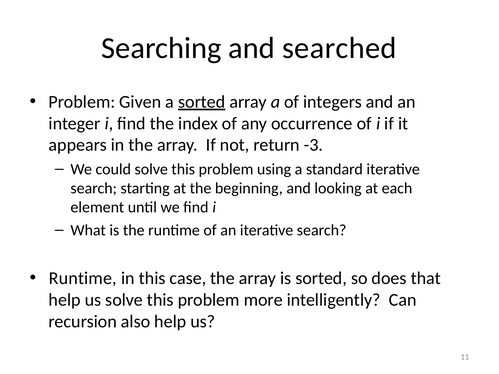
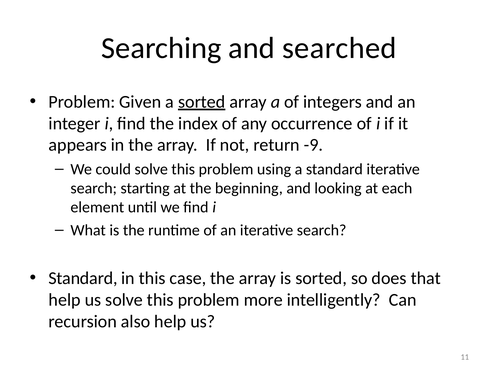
-3: -3 -> -9 (313, 145)
Runtime: Runtime -> Standard (83, 278)
